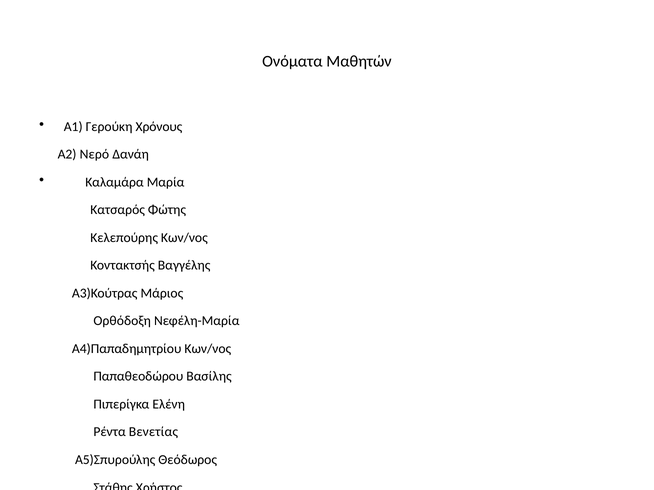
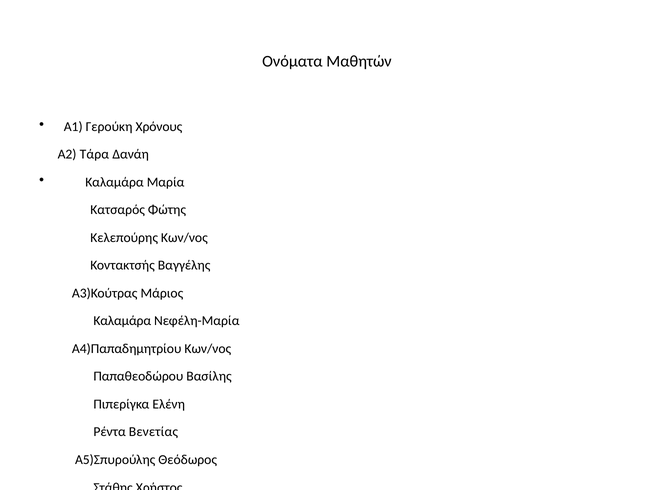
Νερό: Νερό -> Τάρα (94, 155)
Ορθόδοξη: Ορθόδοξη -> Καλαμάρα (122, 321)
